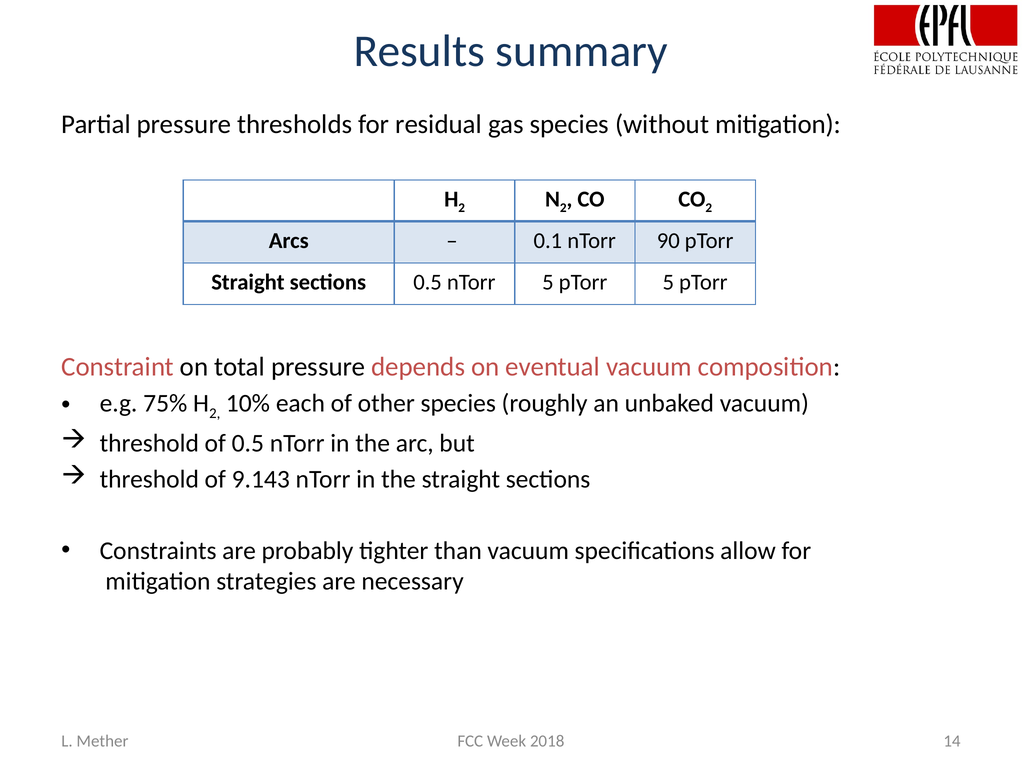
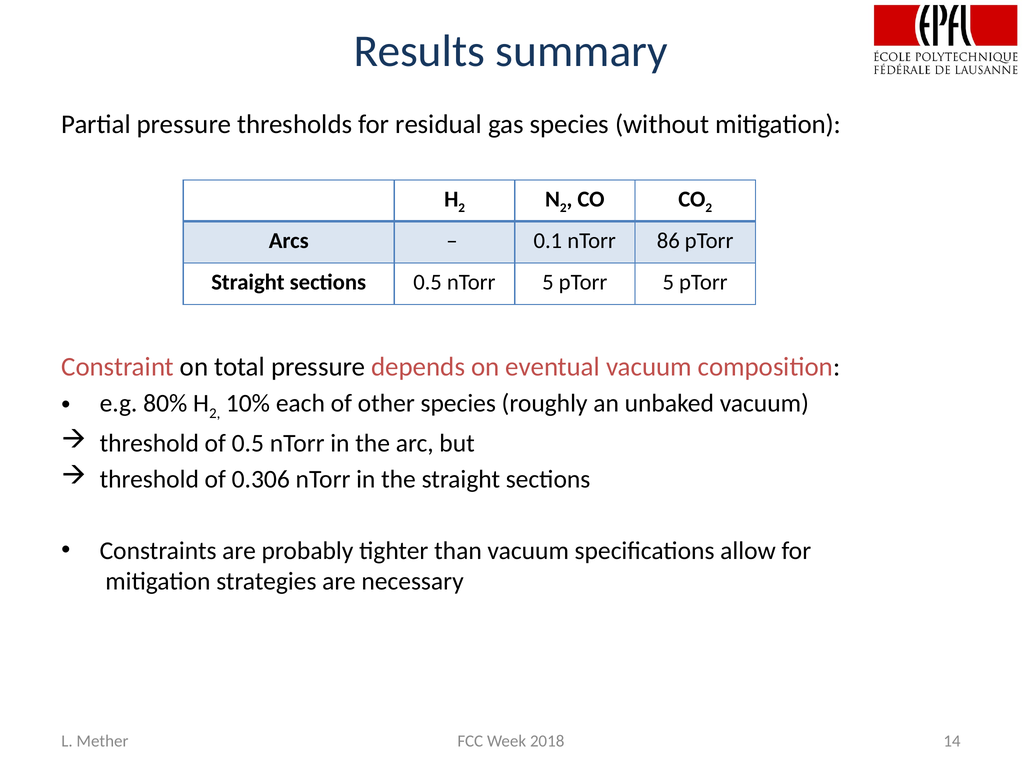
90: 90 -> 86 (668, 241)
75%: 75% -> 80% (165, 403)
9.143: 9.143 -> 0.306 (261, 479)
